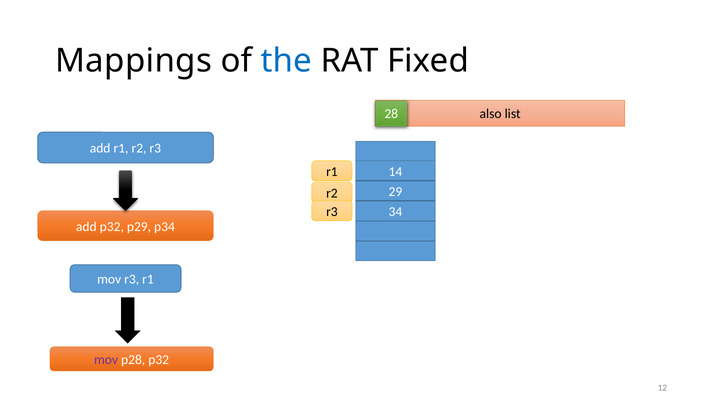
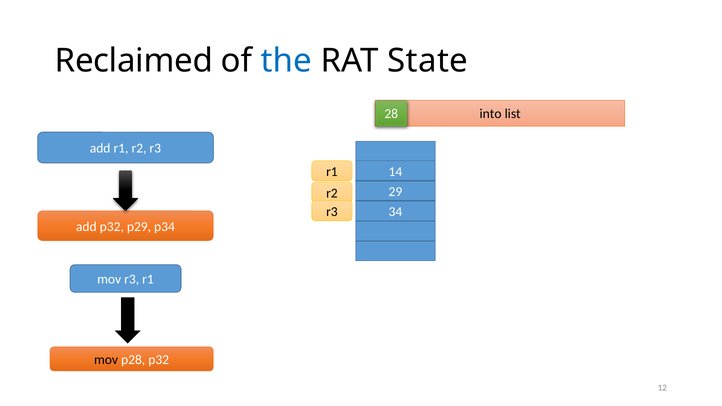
Mappings: Mappings -> Reclaimed (134, 61)
Fixed: Fixed -> State (428, 61)
also: also -> into (491, 114)
mov colour: purple -> black (106, 360)
